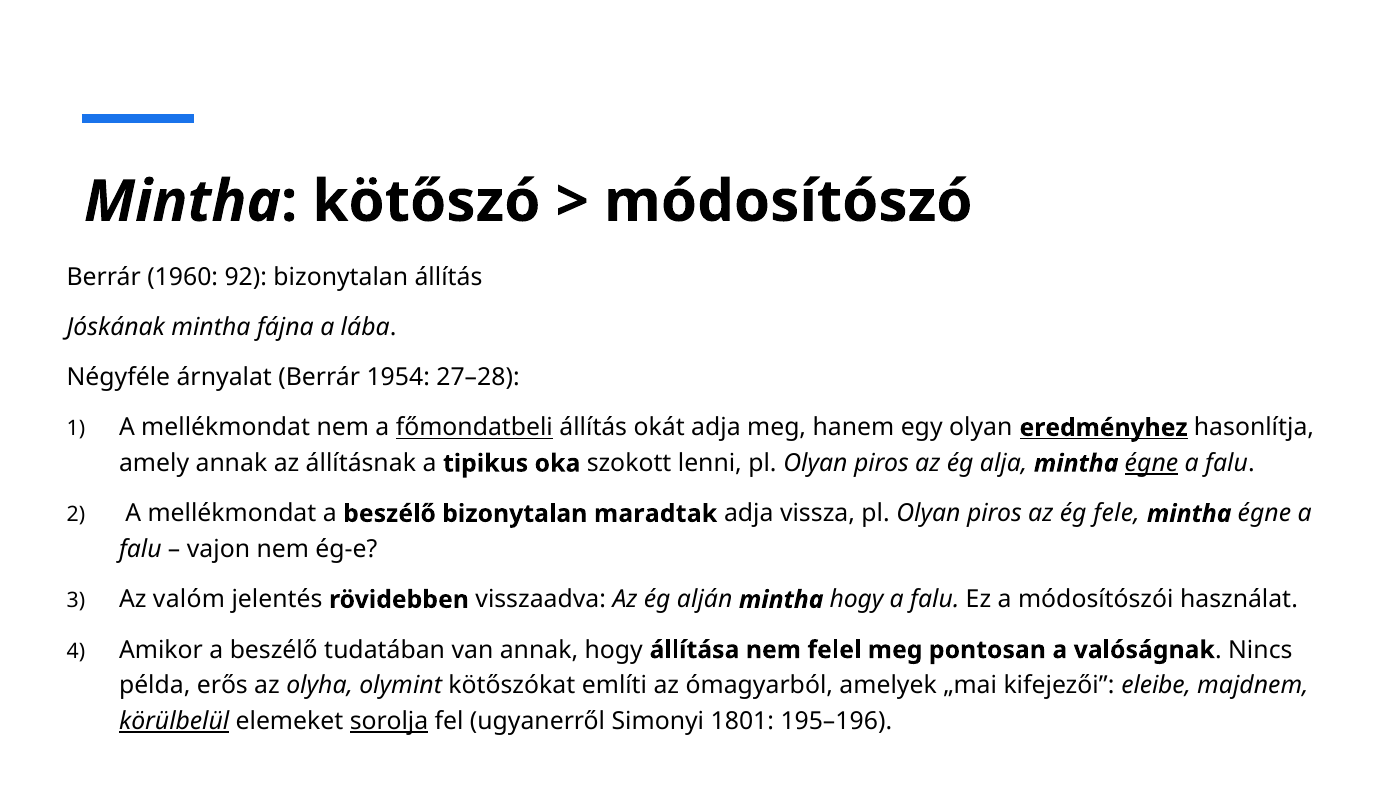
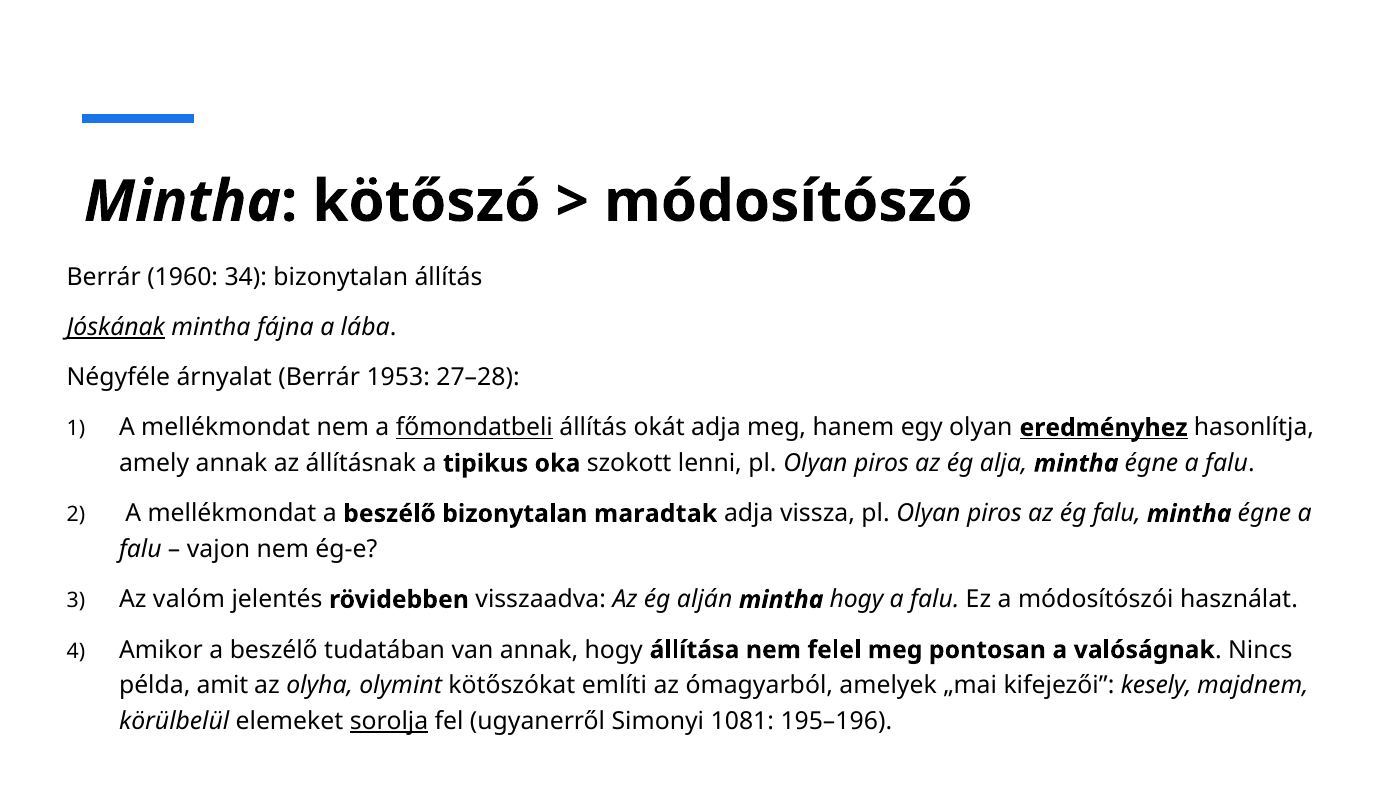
92: 92 -> 34 (246, 277)
Jóskának underline: none -> present (116, 327)
1954: 1954 -> 1953 (398, 377)
égne underline: present -> none (1151, 463)
ég fele: fele -> falu (1117, 513)
erős: erős -> amit (222, 685)
eleibe: eleibe -> kesely (1156, 685)
körülbelül underline: present -> none (174, 721)
1801: 1801 -> 1081 (742, 721)
